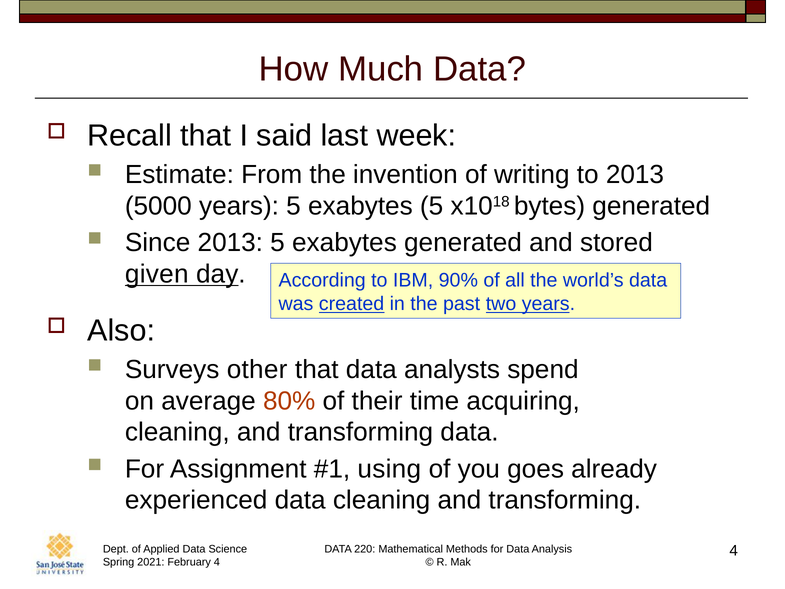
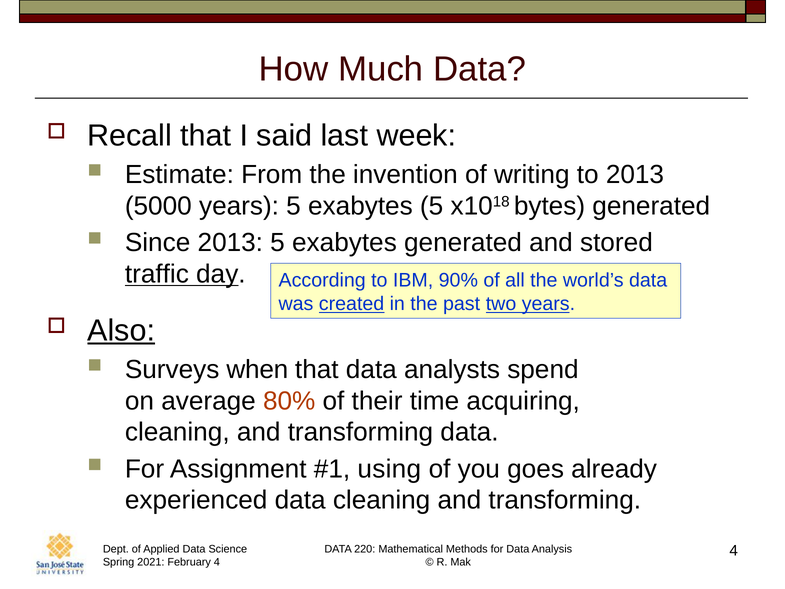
given: given -> traffic (157, 274)
Also underline: none -> present (121, 330)
other: other -> when (257, 369)
